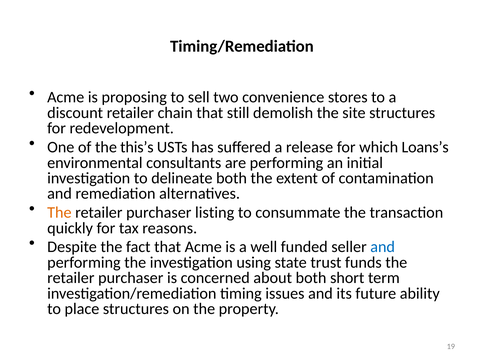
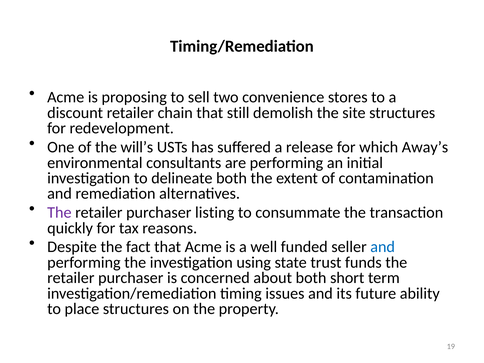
this’s: this’s -> will’s (137, 147)
Loans’s: Loans’s -> Away’s (425, 147)
The colour: orange -> purple (59, 213)
